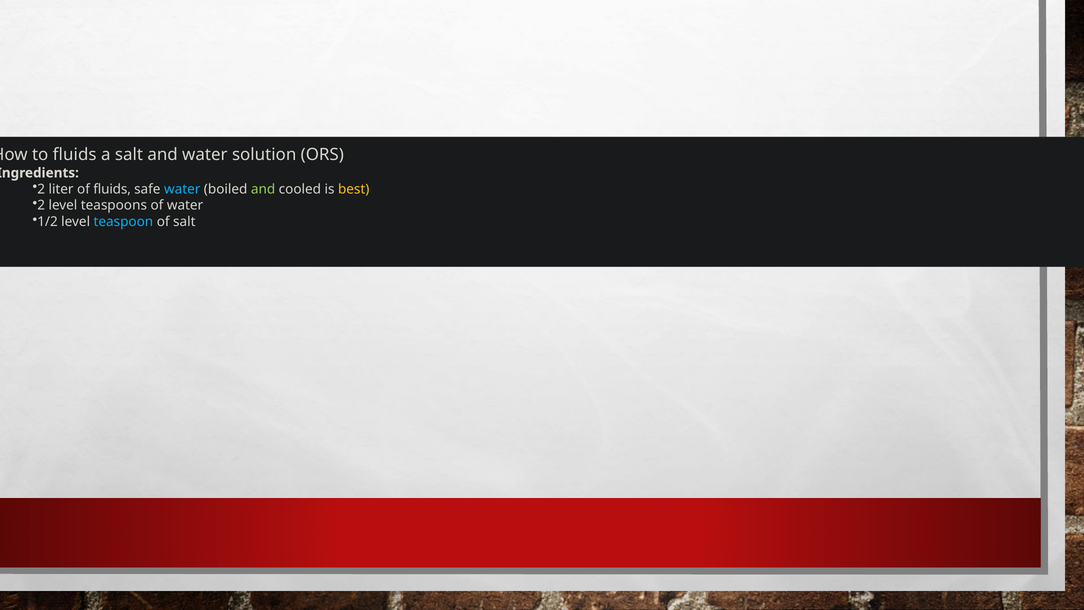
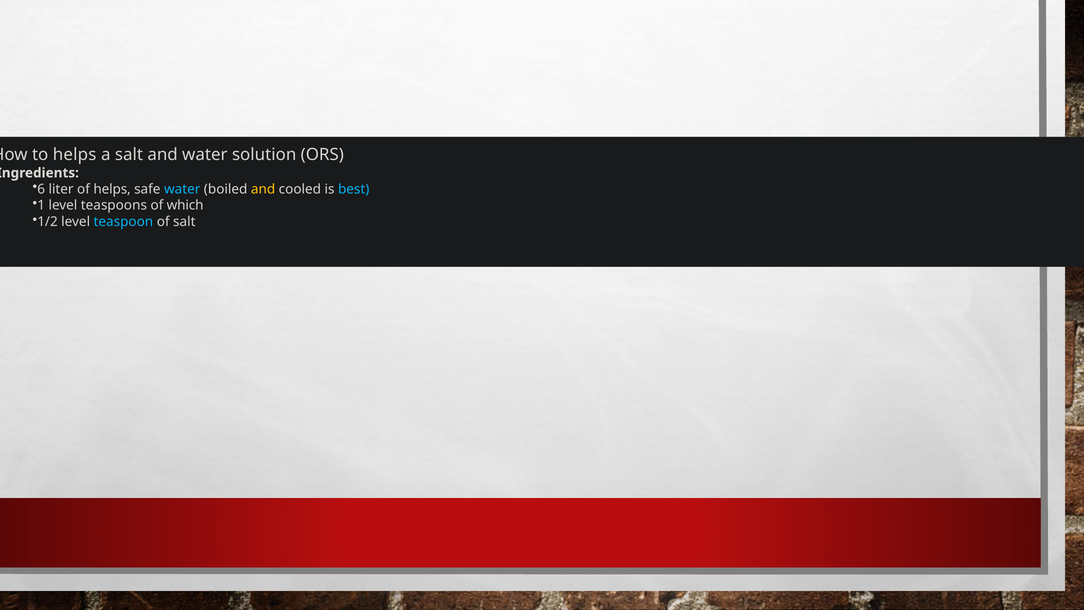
to fluids: fluids -> helps (75, 155)
2: 2 -> 6 (41, 189)
of fluids: fluids -> helps (112, 189)
and colour: light green -> yellow (263, 189)
best colour: yellow -> light blue (354, 189)
2: 2 -> 1 (41, 205)
of water: water -> which (185, 205)
